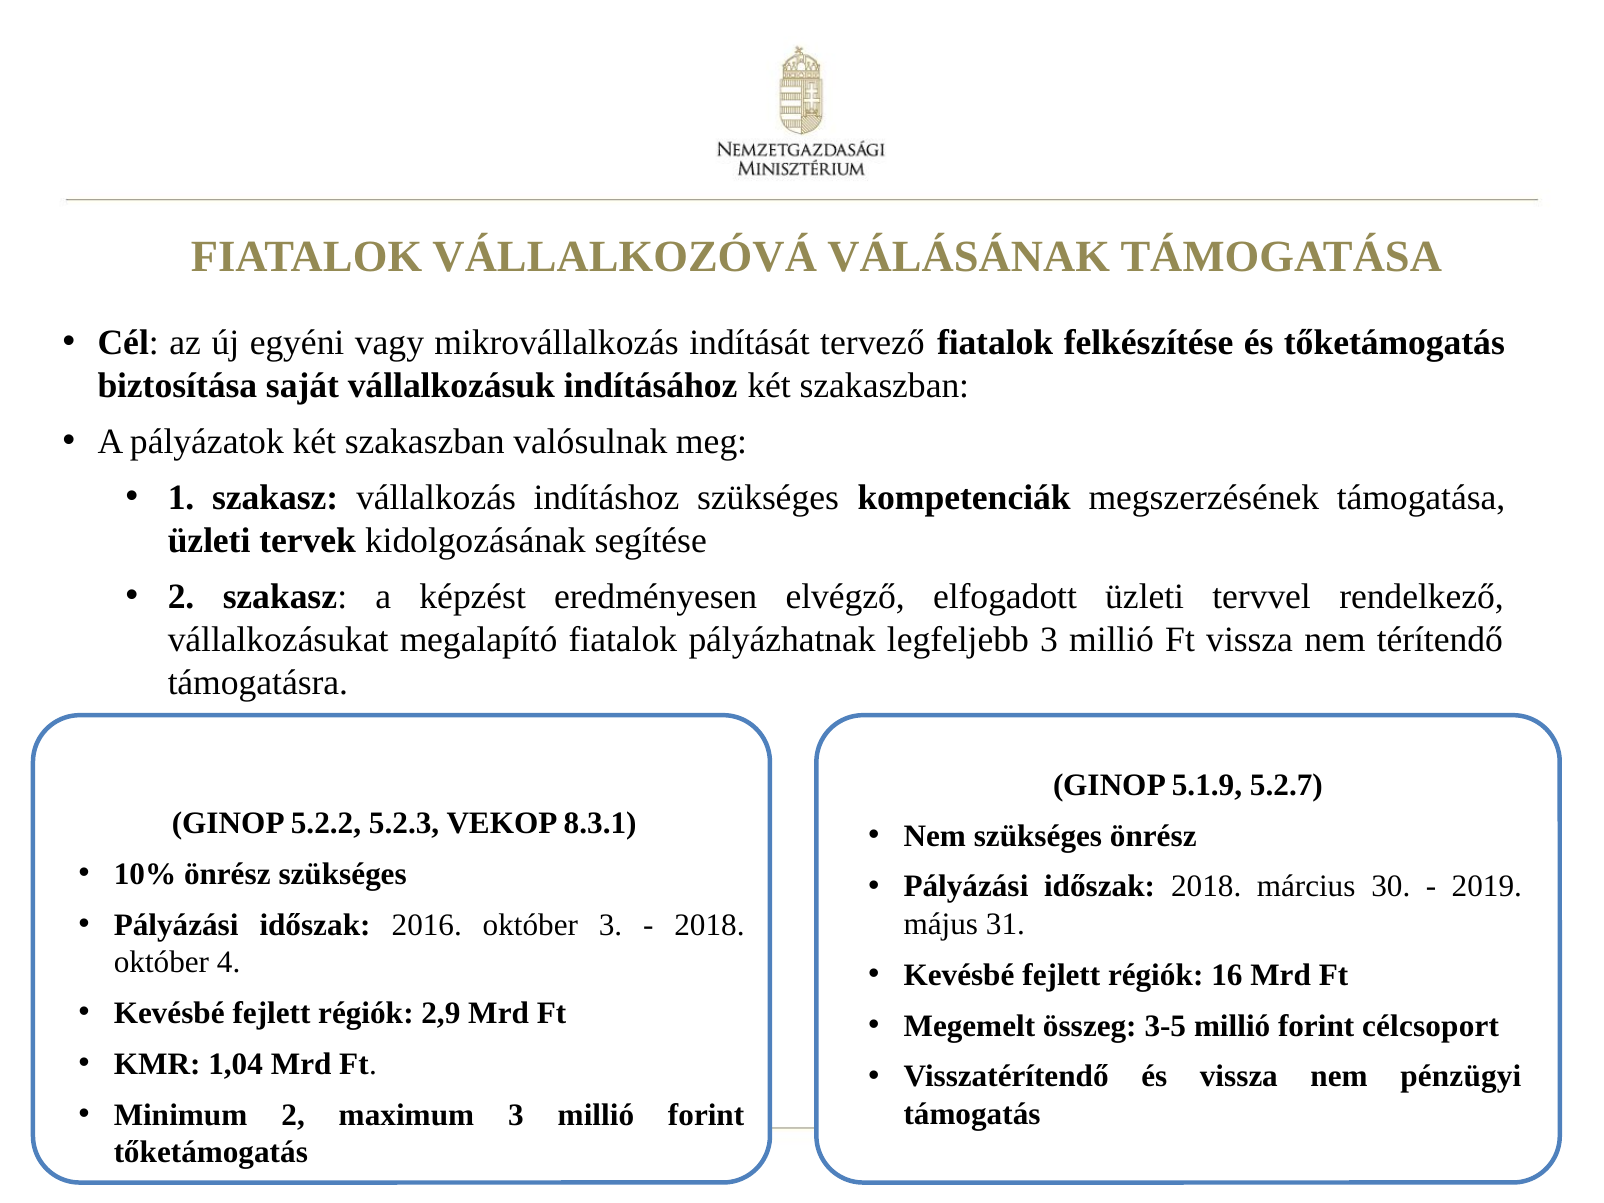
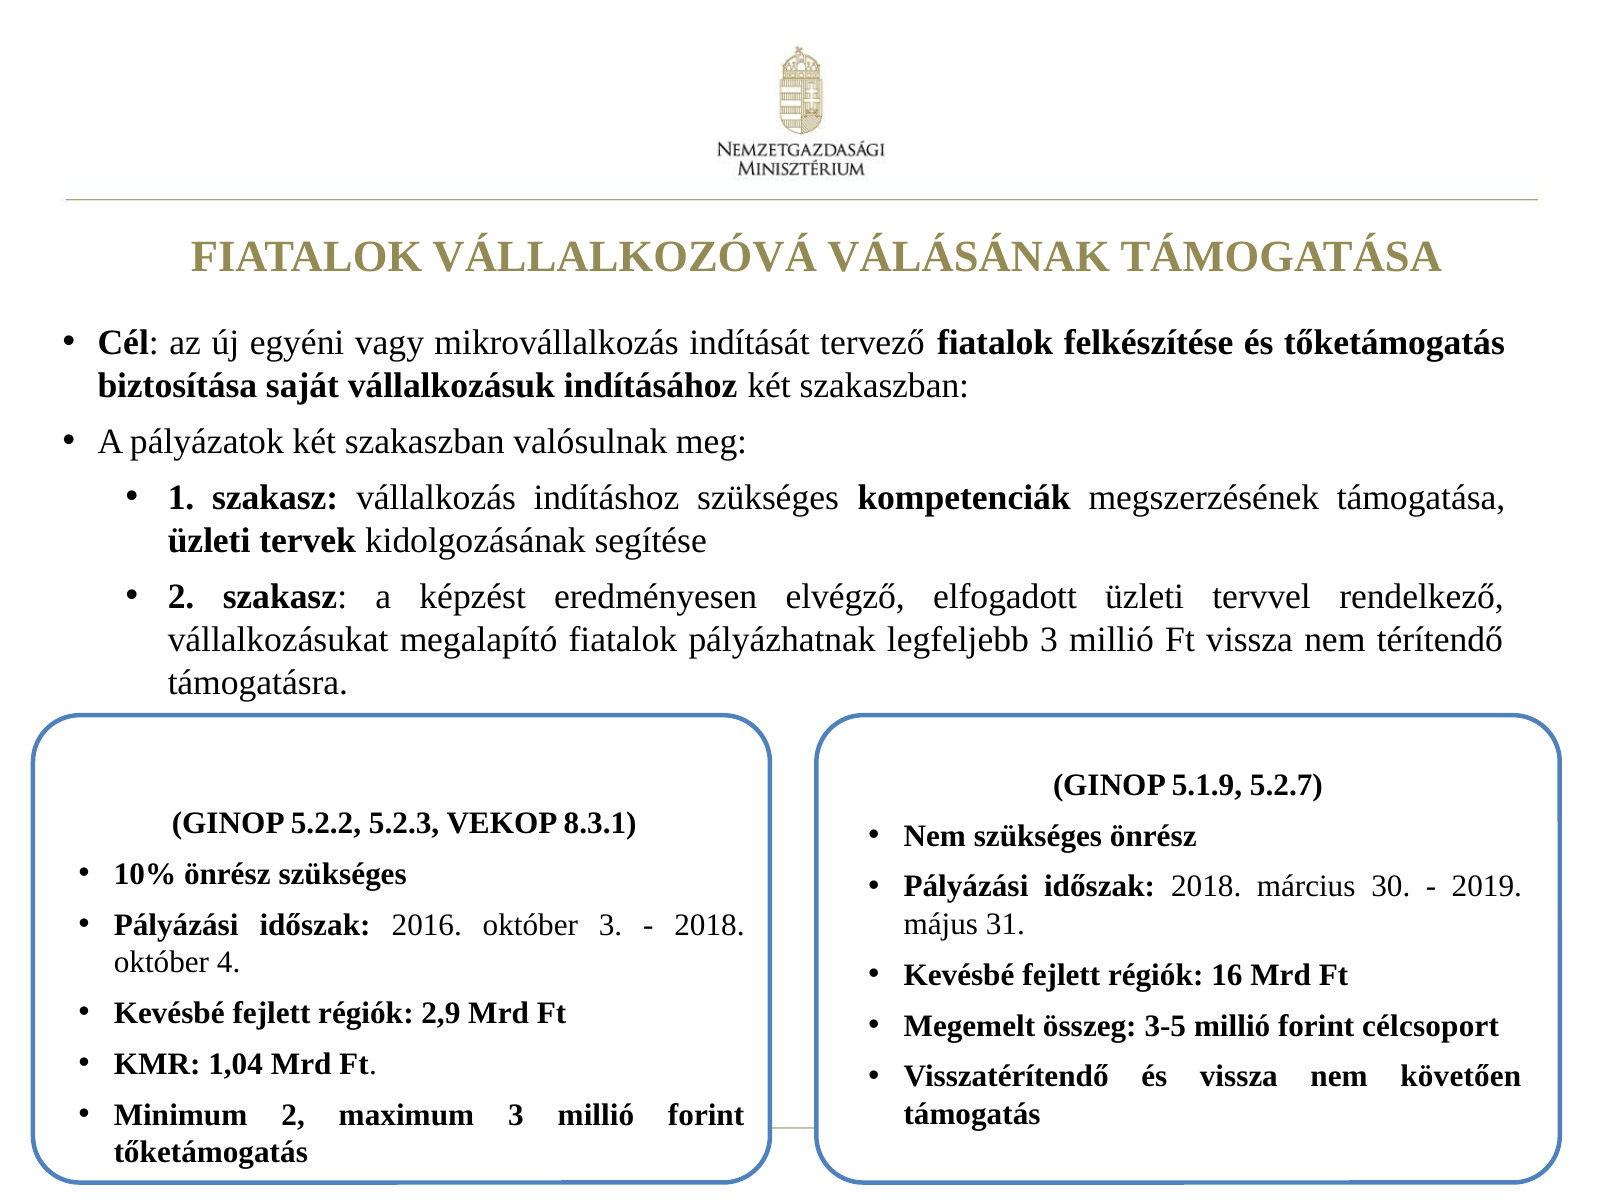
pénzügyi: pénzügyi -> követően (1461, 1077)
